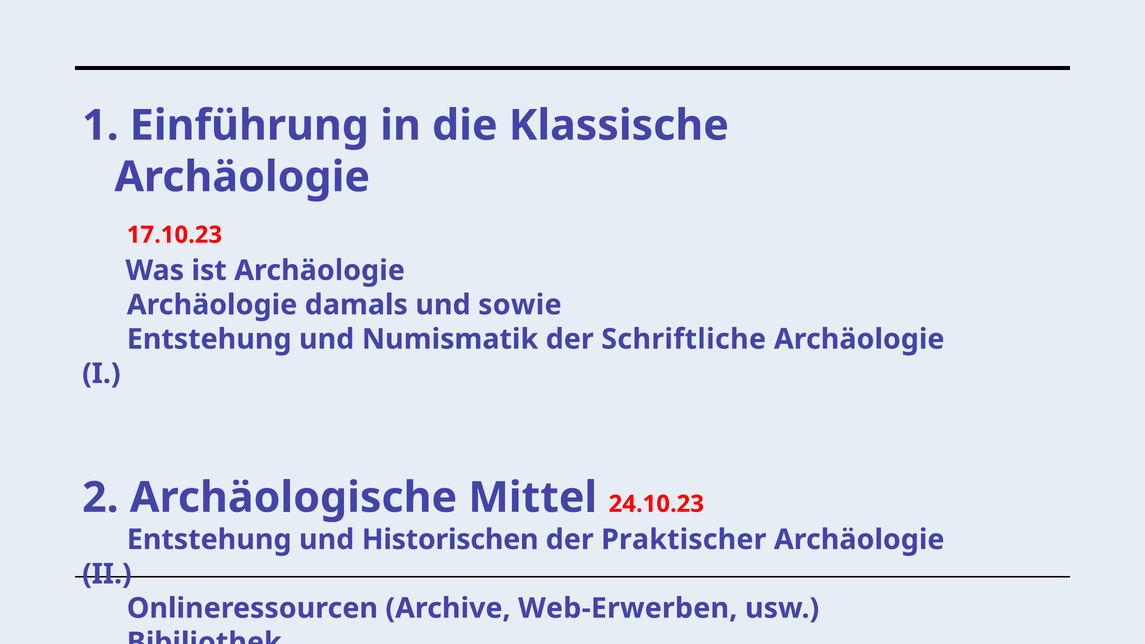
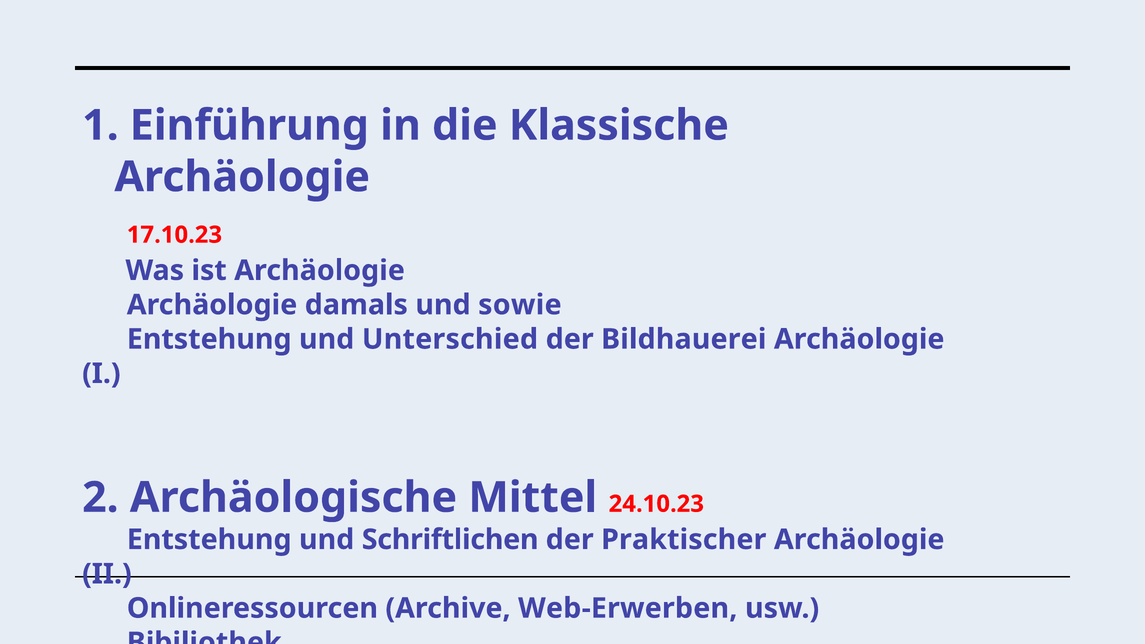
Numismatik: Numismatik -> Unterschied (450, 339)
Schriftliche: Schriftliche -> Bildhauerei (684, 339)
Historischen: Historischen -> Schriftlichen (450, 540)
